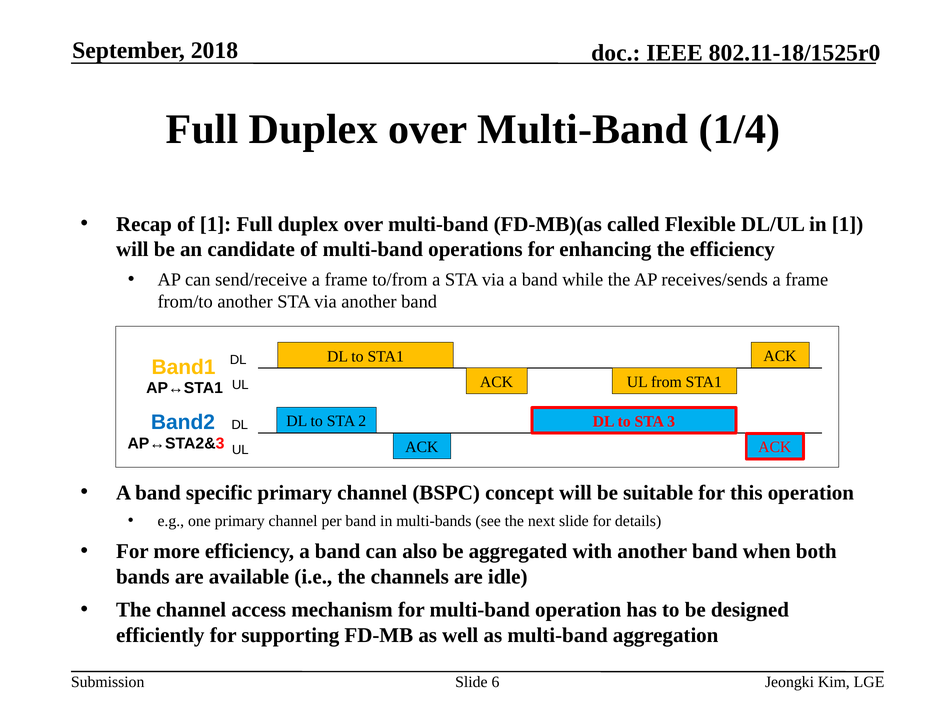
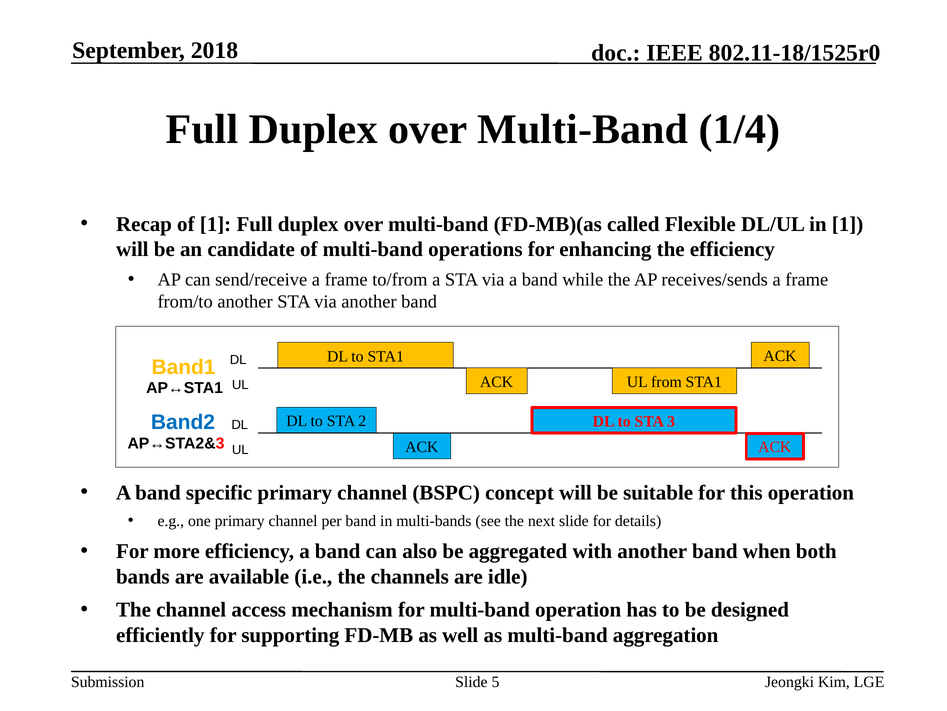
6: 6 -> 5 (495, 681)
